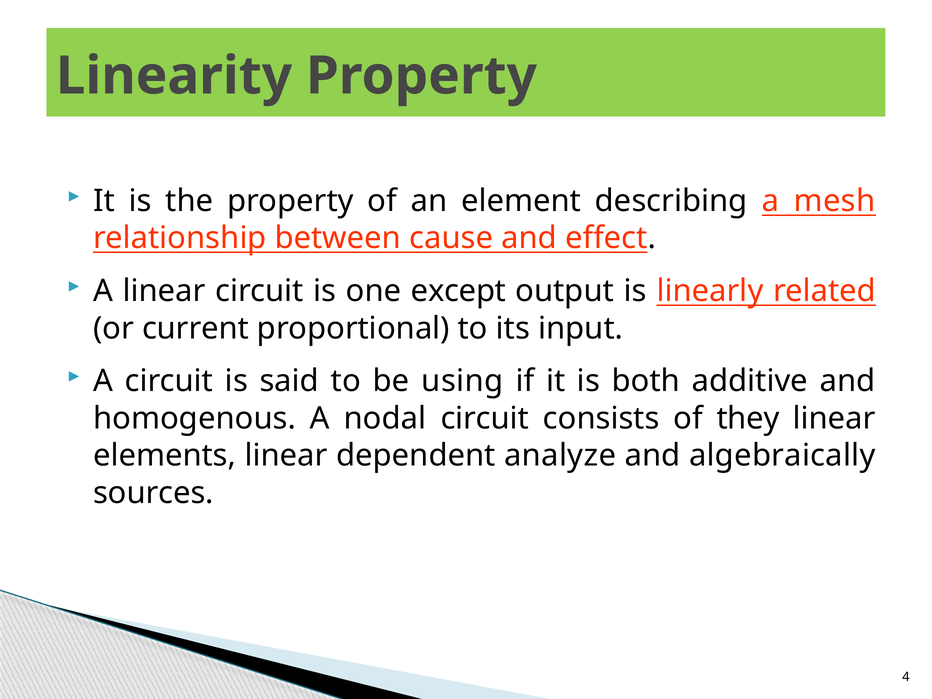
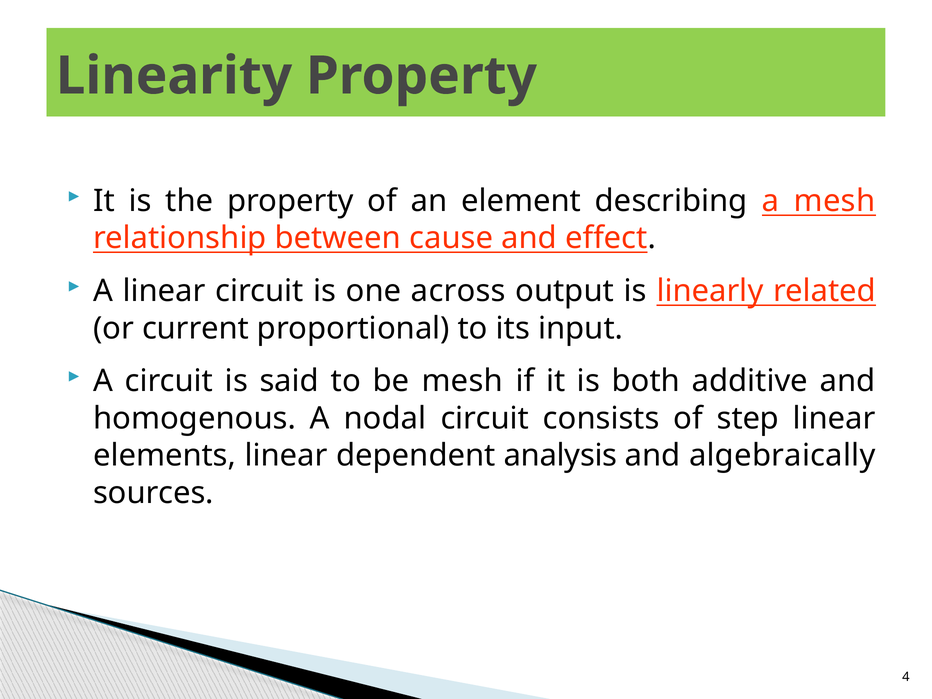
except: except -> across (458, 291)
be using: using -> mesh (462, 381)
they: they -> step (748, 418)
analyze: analyze -> analysis (560, 456)
